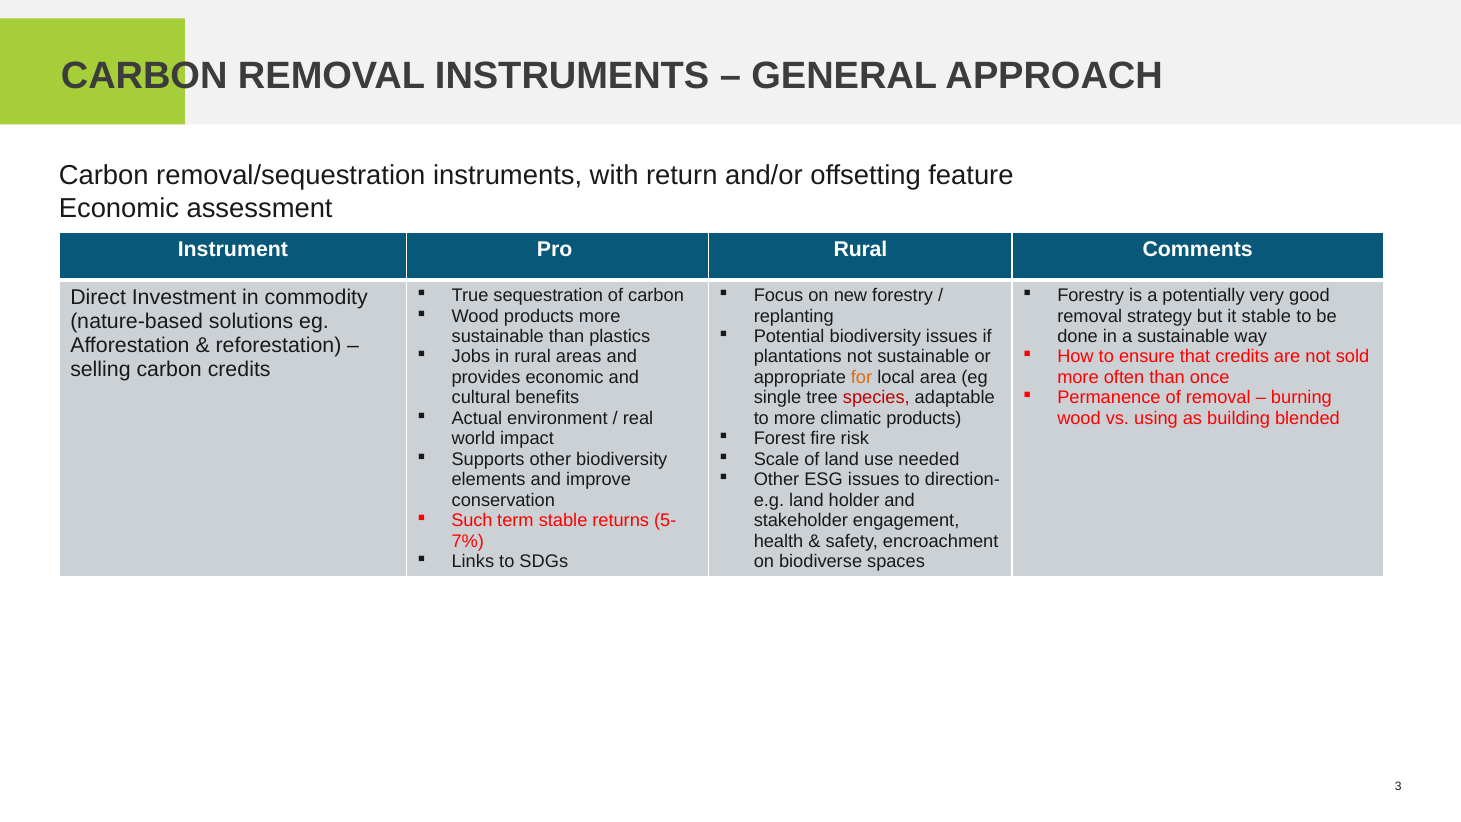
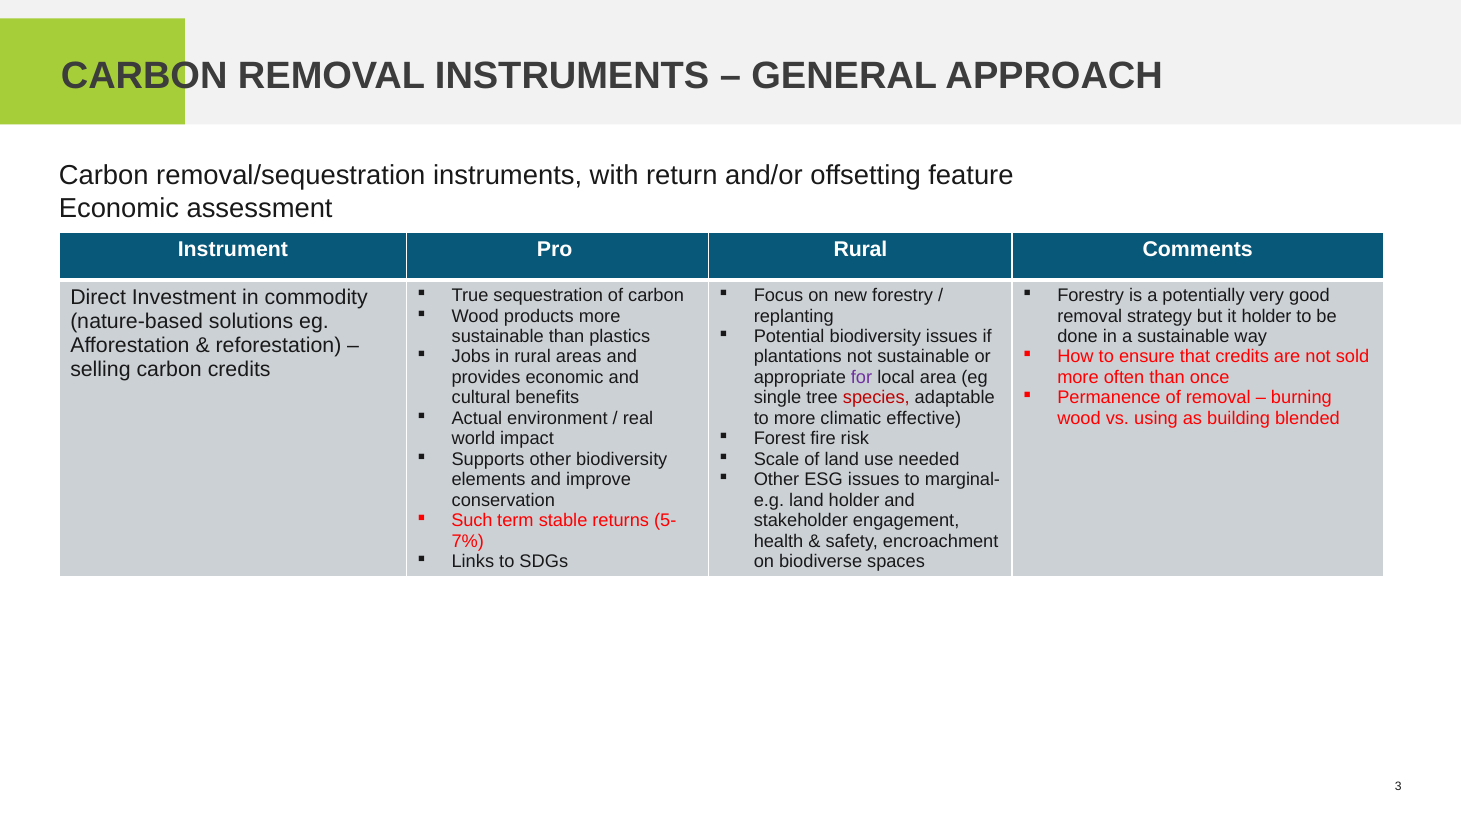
it stable: stable -> holder (1266, 316)
for colour: orange -> purple (862, 377)
climatic products: products -> effective (924, 418)
direction-: direction- -> marginal- (962, 480)
